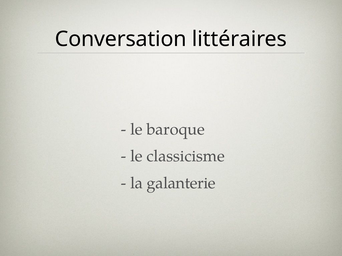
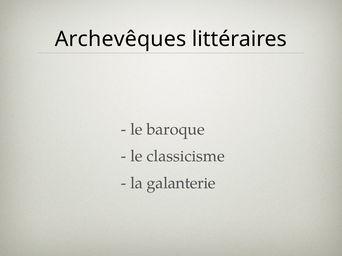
Conversation: Conversation -> Archevêques (121, 39)
